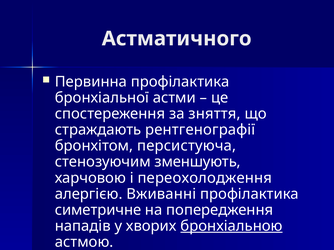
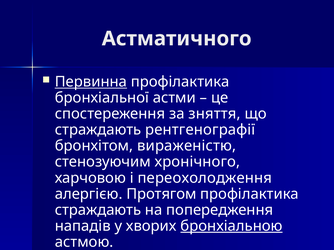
Первинна underline: none -> present (91, 82)
персистуюча: персистуюча -> вираженістю (187, 146)
зменшують: зменшують -> хронічного (197, 162)
Вживанні: Вживанні -> Протягом (161, 194)
симетричне: симетричне -> страждають (98, 210)
